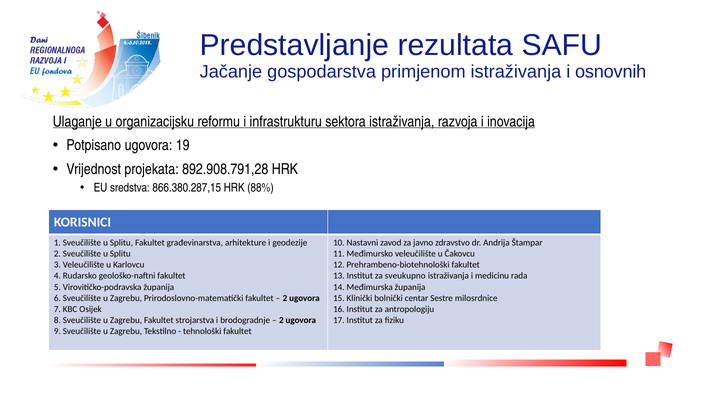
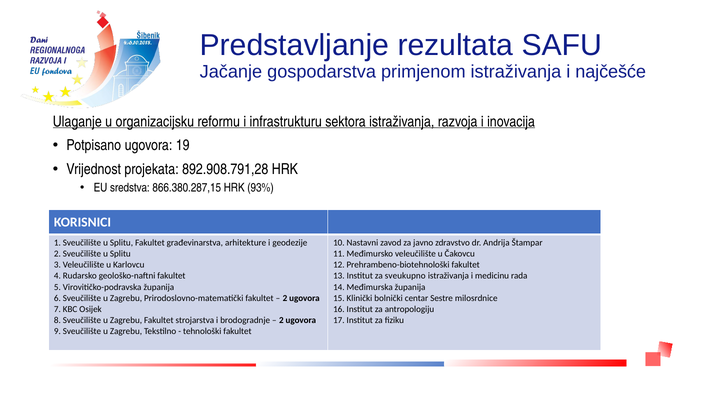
osnovnih: osnovnih -> najčešće (611, 71)
88%: 88% -> 93% (261, 188)
